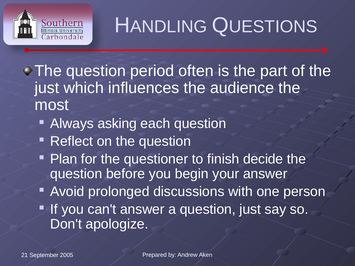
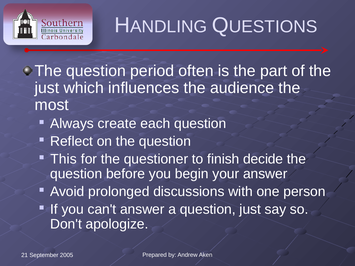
asking: asking -> create (117, 124)
Plan: Plan -> This (64, 159)
